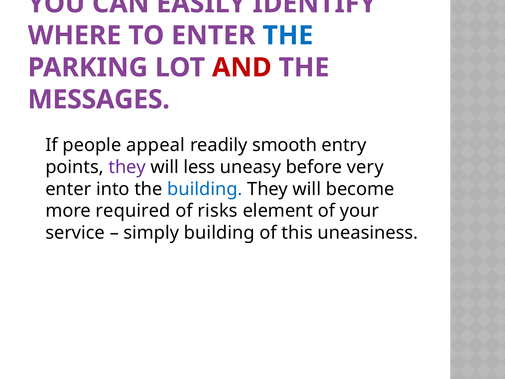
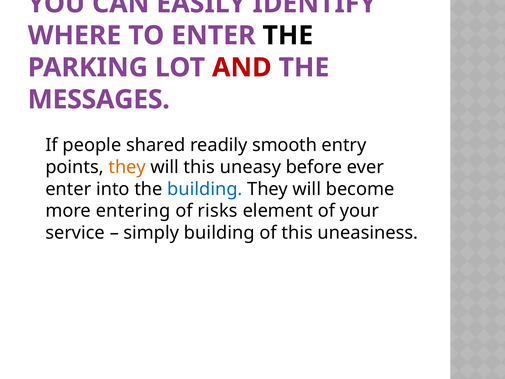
THE colour: blue -> black (288, 35)
appeal: appeal -> shared (156, 145)
they colour: purple -> orange (127, 167)
will less: less -> this (199, 167)
very: very -> ever (365, 167)
required: required -> entering (133, 211)
